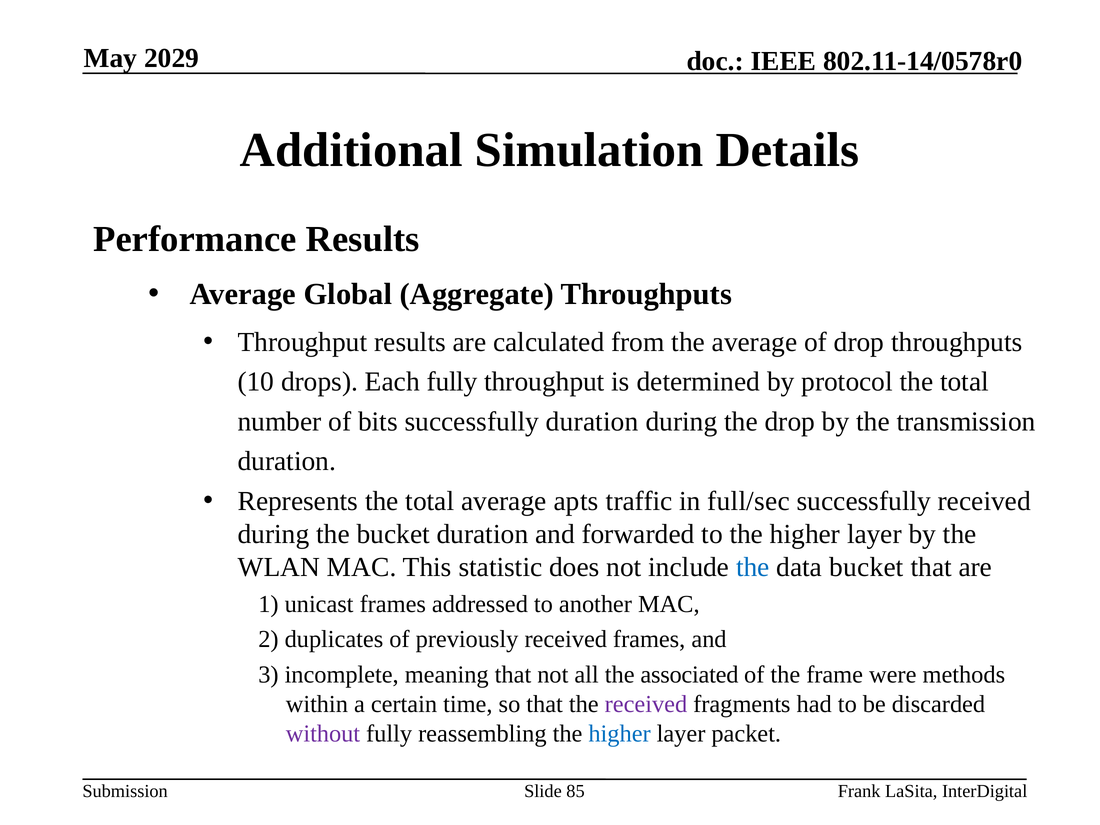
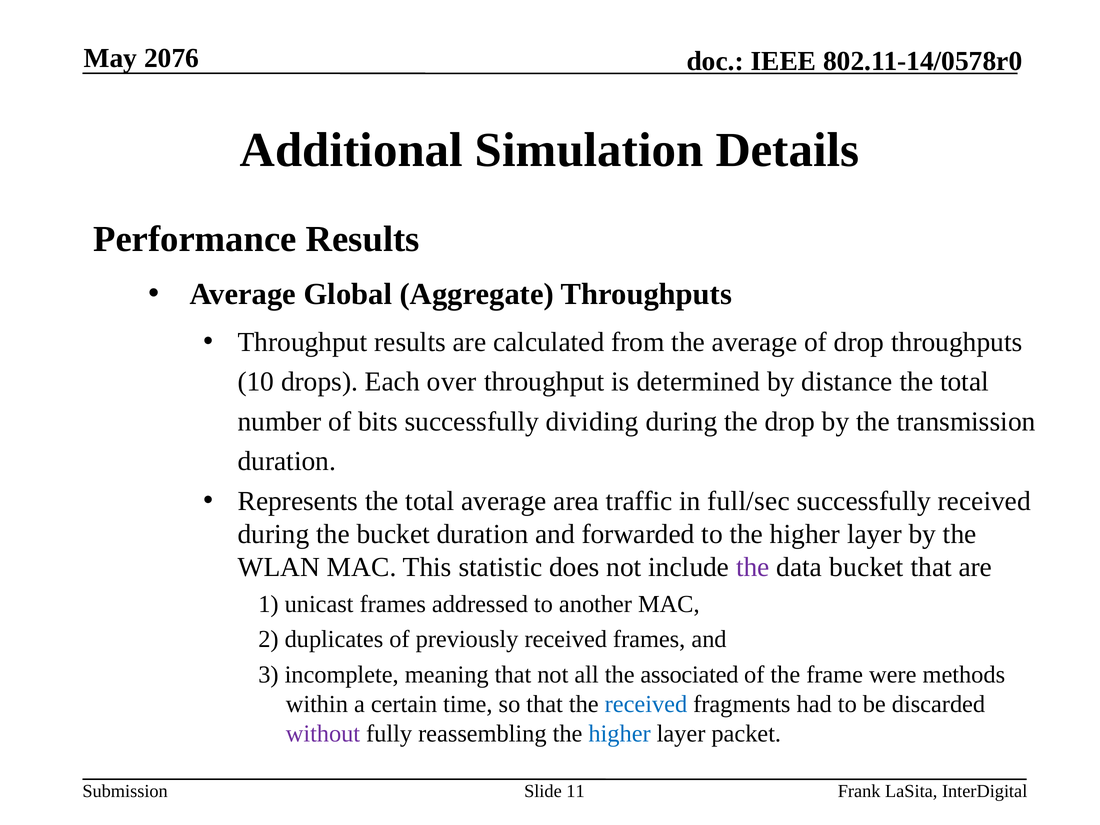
2029: 2029 -> 2076 (172, 58)
Each fully: fully -> over (452, 382)
protocol: protocol -> distance (847, 382)
successfully duration: duration -> dividing (592, 421)
apts: apts -> area (576, 501)
the colour: blue -> purple (753, 567)
received colour: purple -> blue (646, 704)
85: 85 -> 11 (576, 791)
